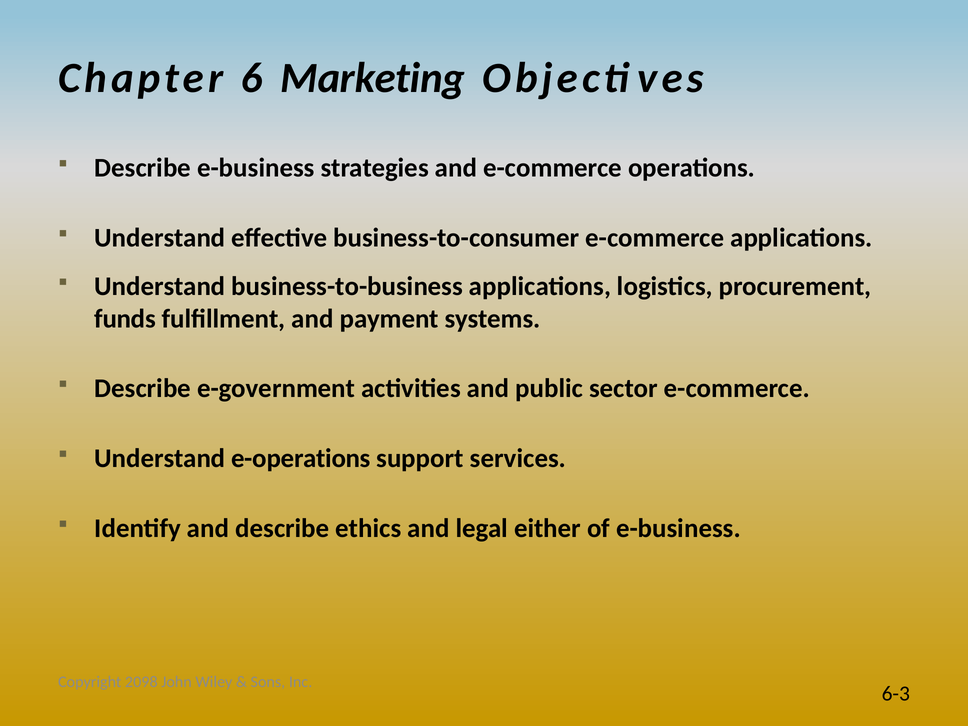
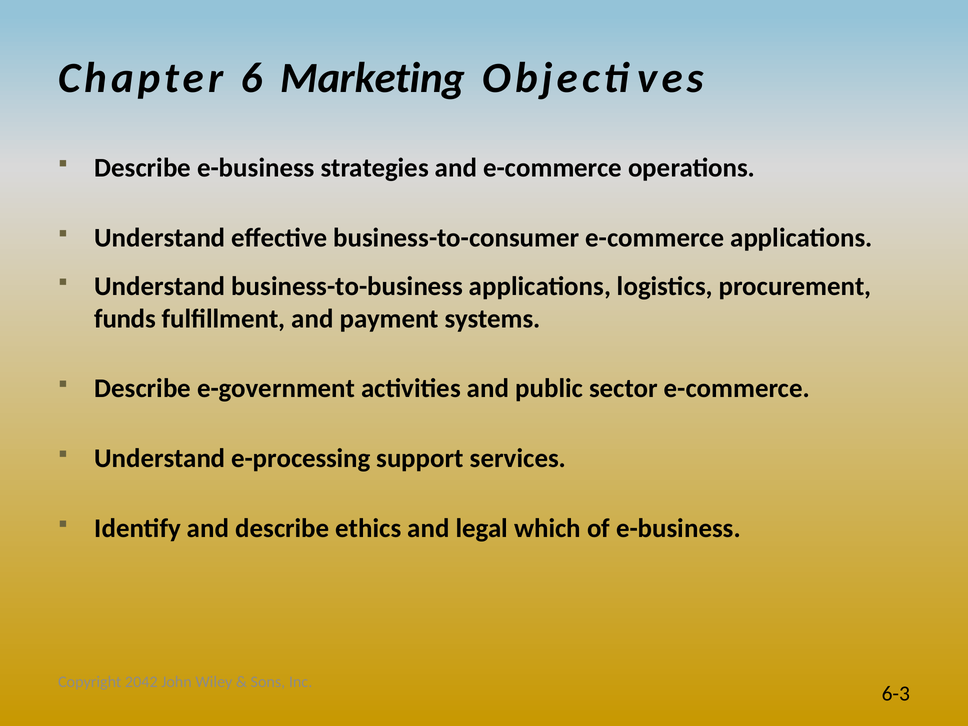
e-operations: e-operations -> e-processing (301, 459)
either: either -> which (547, 528)
2098: 2098 -> 2042 (141, 682)
